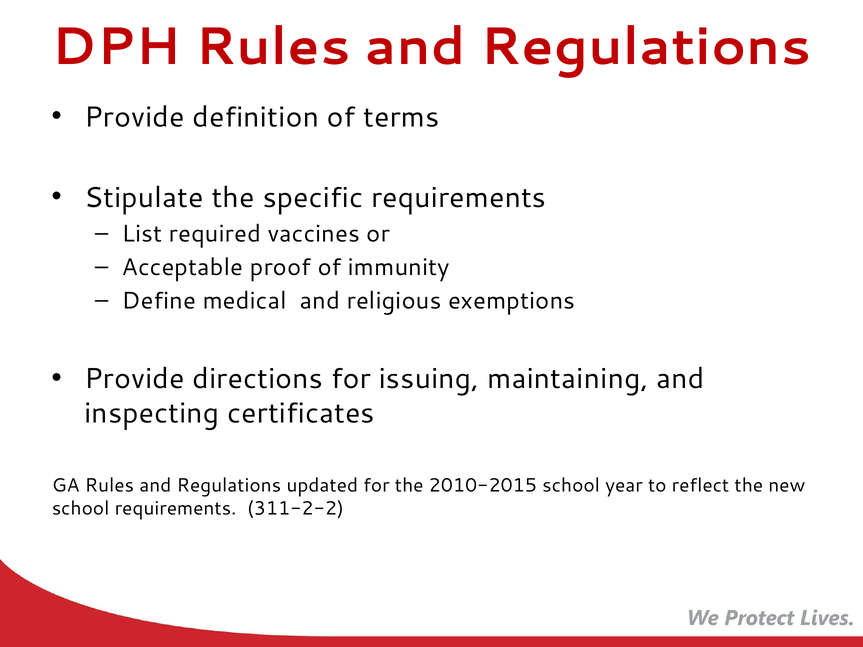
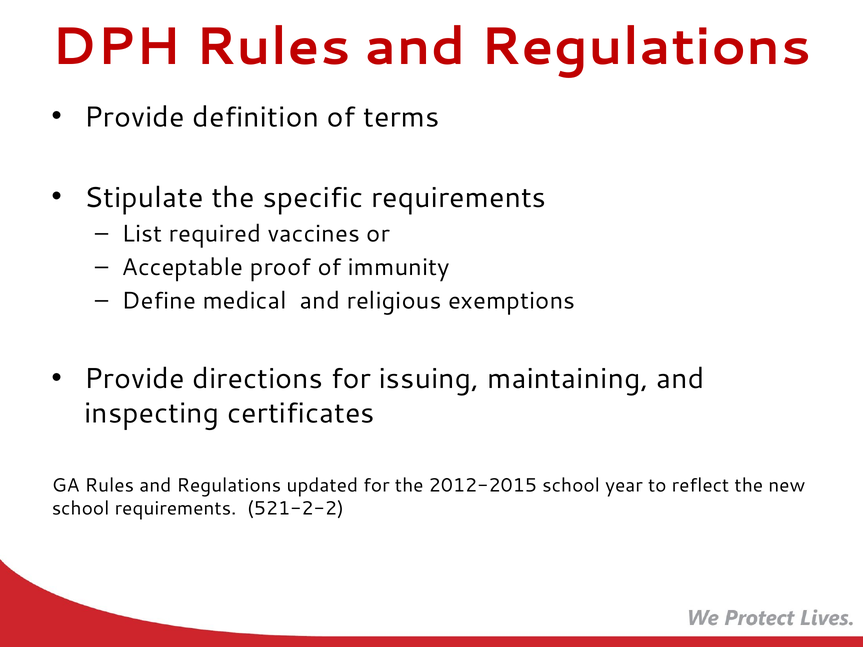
2010-2015: 2010-2015 -> 2012-2015 (483, 486)
311-2-2: 311-2-2 -> 521-2-2 (295, 509)
